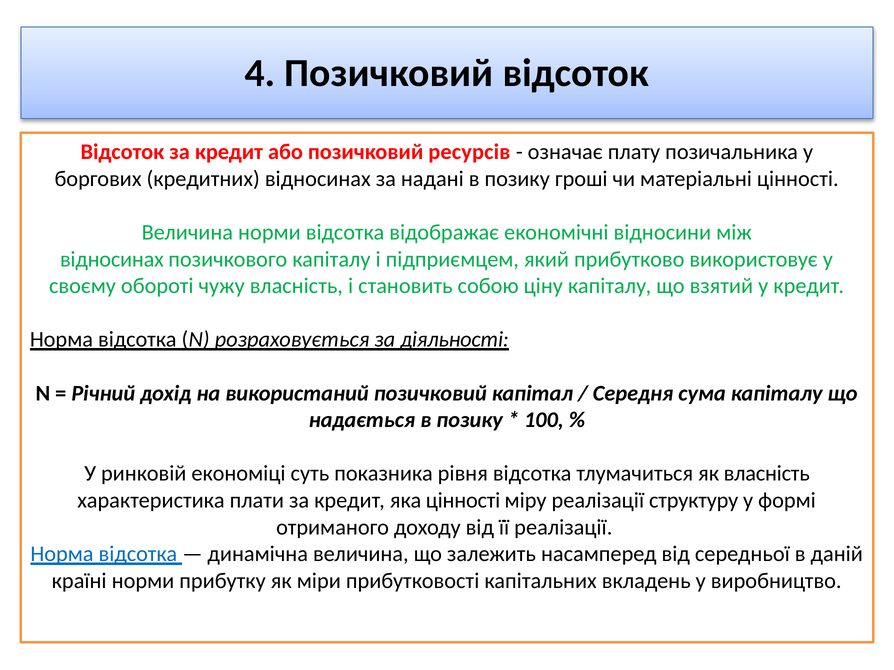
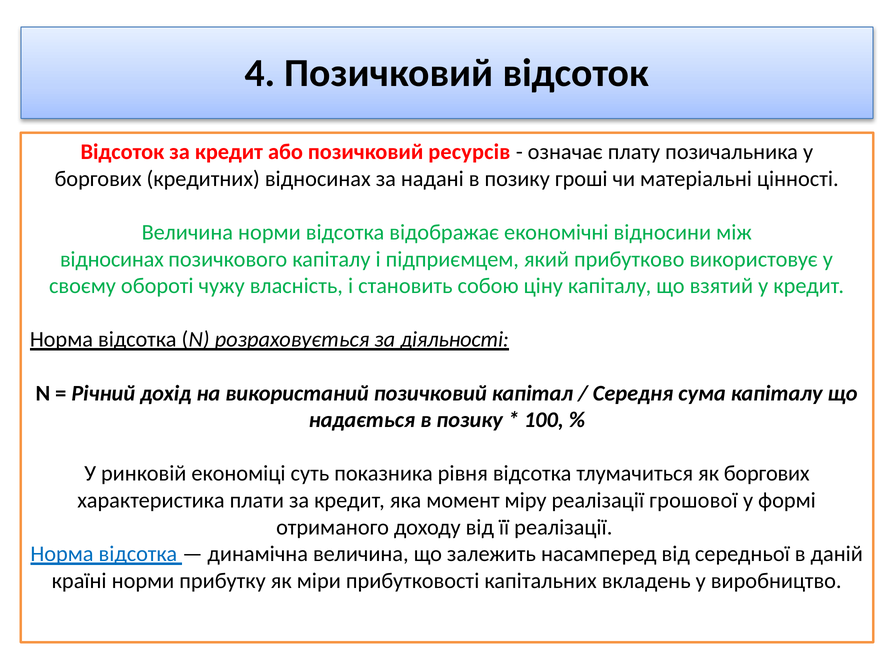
як власність: власність -> боргових (767, 474)
яка цінності: цінності -> момент (463, 501)
структуру: структуру -> грошової (693, 501)
